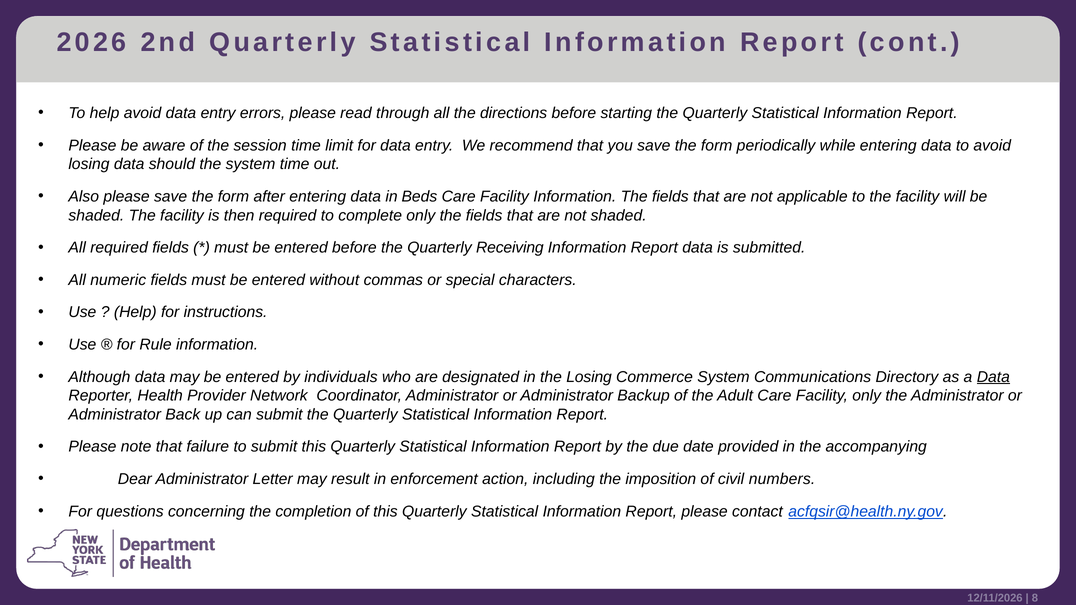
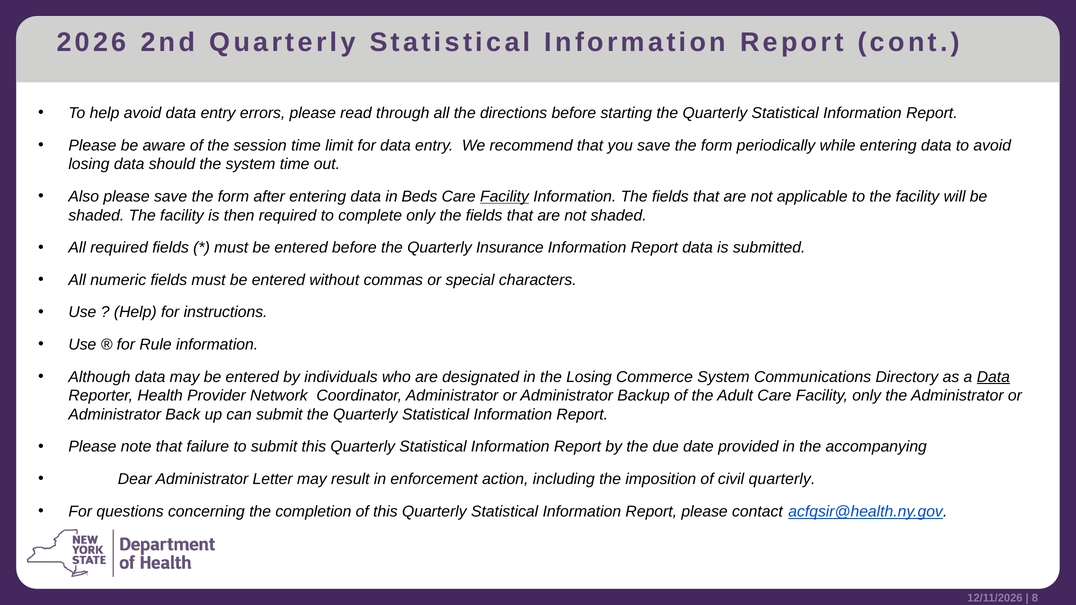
Facility underline: none -> present (504, 197)
Receiving: Receiving -> Insurance (510, 248)
civil numbers: numbers -> quarterly (782, 479)
